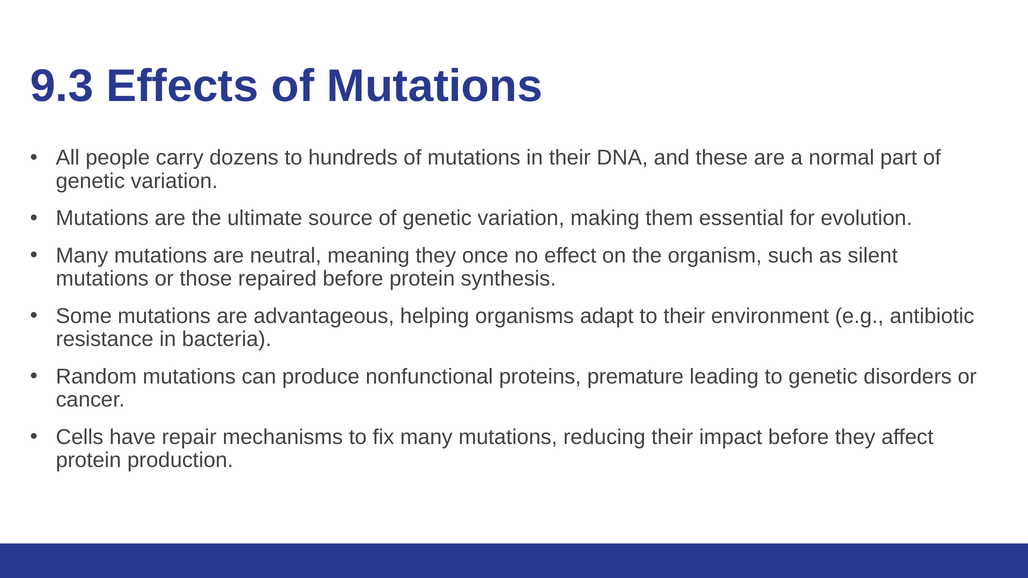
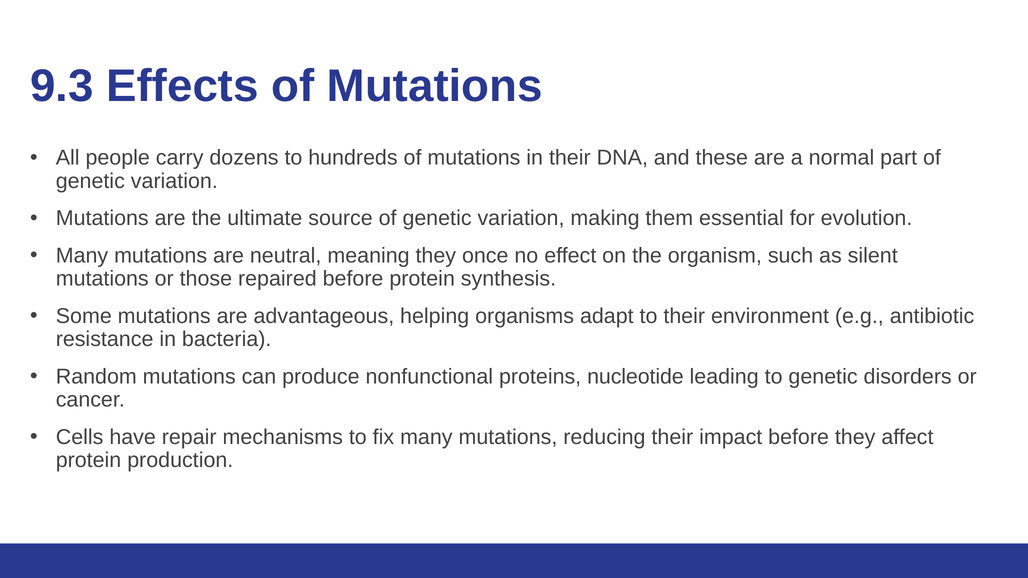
premature: premature -> nucleotide (635, 377)
